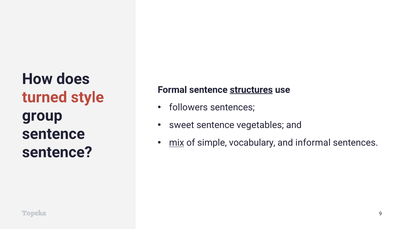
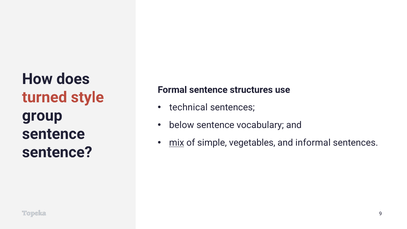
structures underline: present -> none (251, 90)
followers: followers -> technical (188, 107)
sweet: sweet -> below (182, 125)
vegetables: vegetables -> vocabulary (260, 125)
vocabulary: vocabulary -> vegetables (252, 143)
